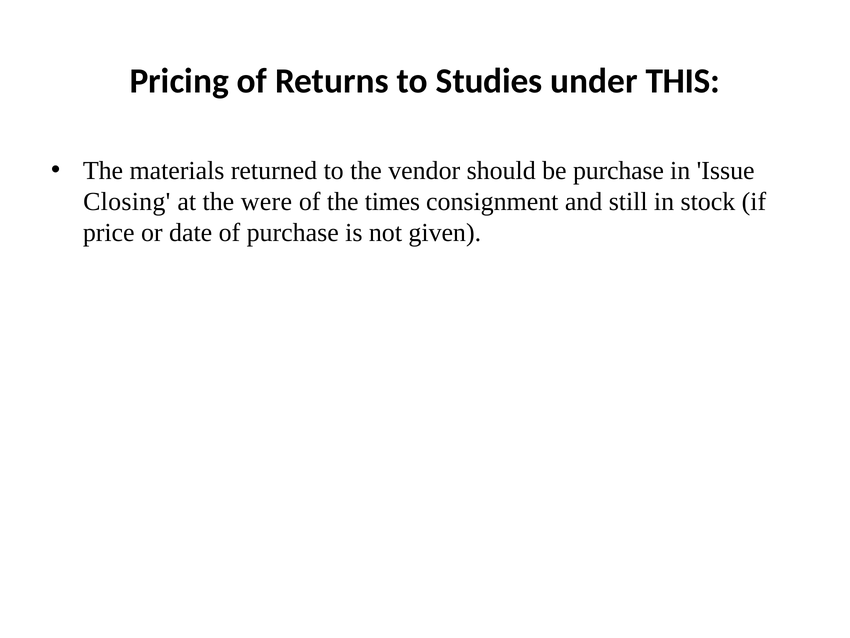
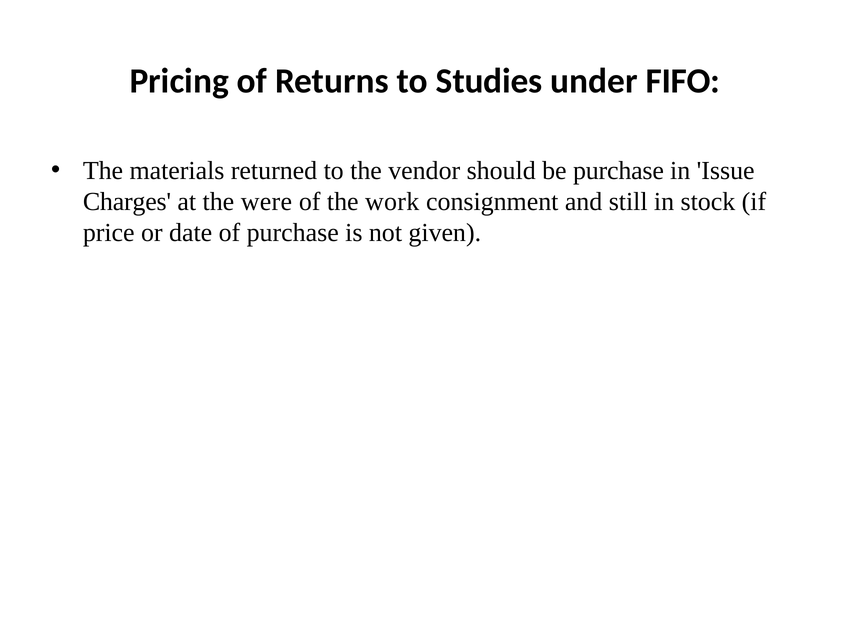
THIS: THIS -> FIFO (683, 81)
Closing: Closing -> Charges (127, 201)
times: times -> work (392, 201)
